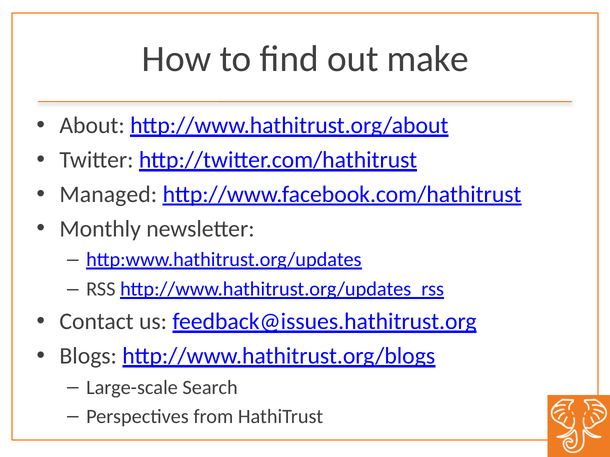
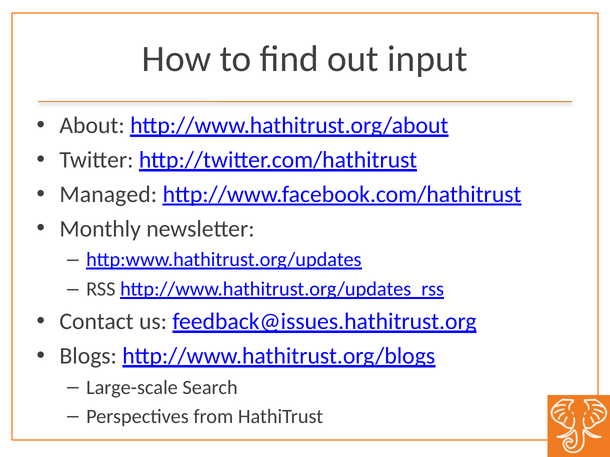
make: make -> input (427, 59)
